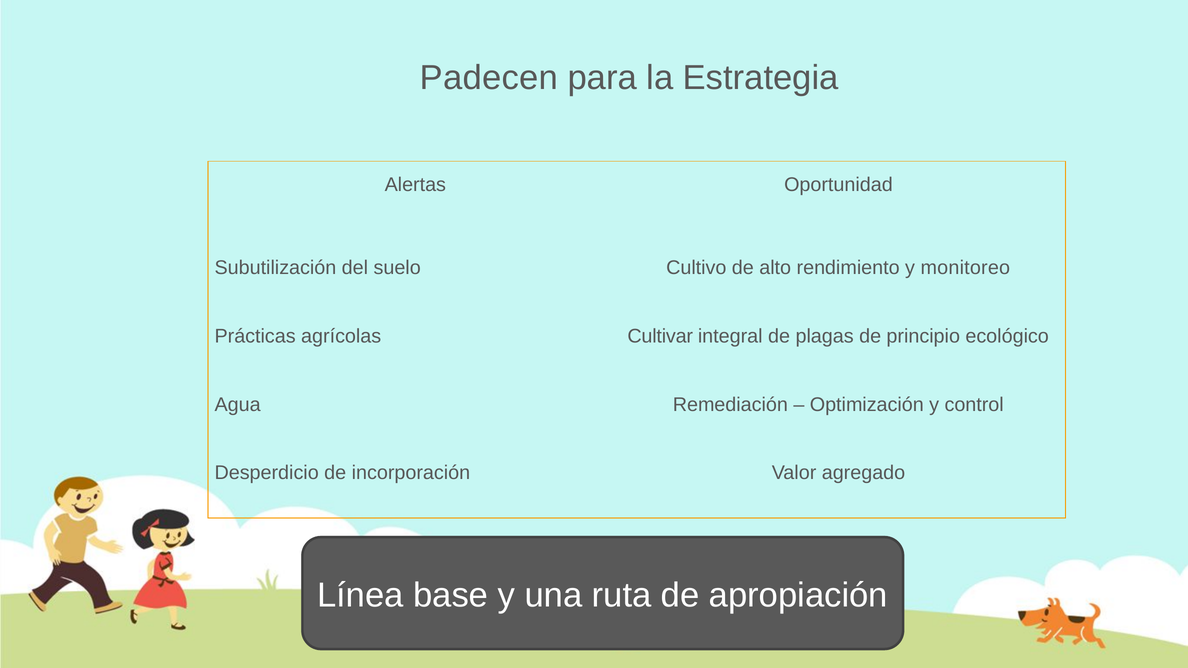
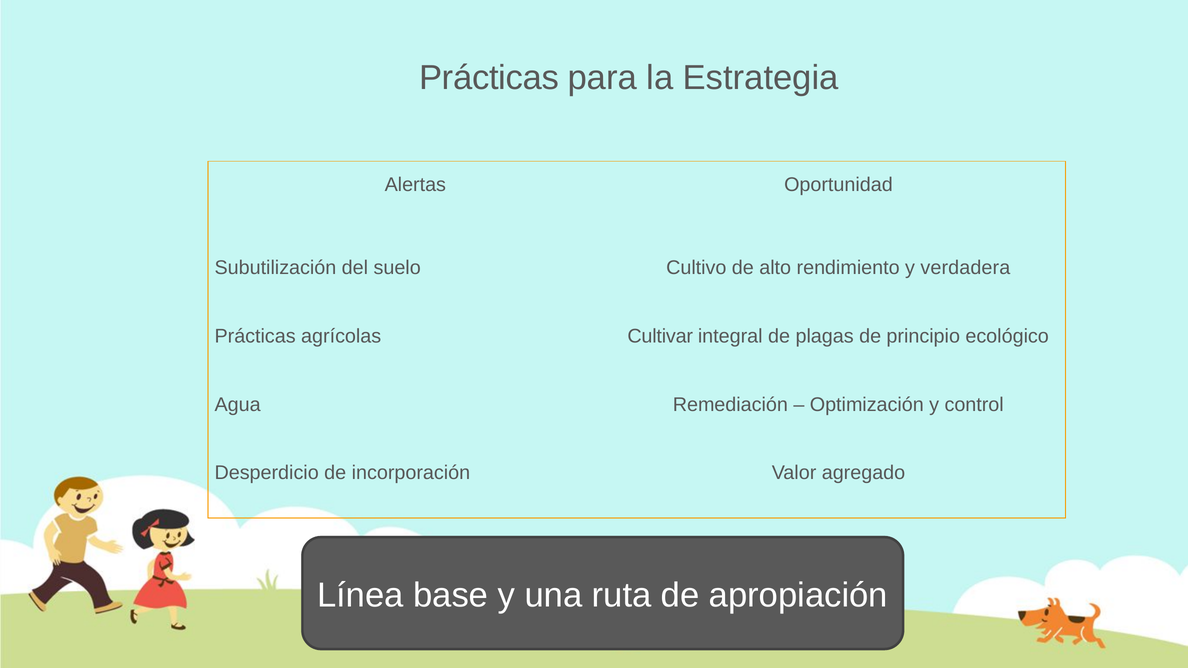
Padecen: Padecen -> Prácticas (489, 78)
monitoreo: monitoreo -> verdadera (965, 268)
